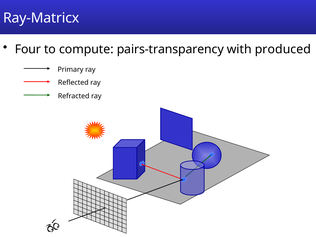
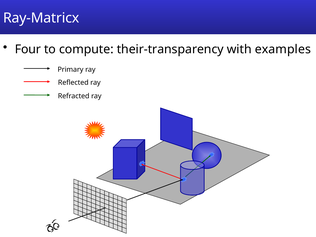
pairs-transparency: pairs-transparency -> their-transparency (170, 49)
produced: produced -> examples (283, 49)
